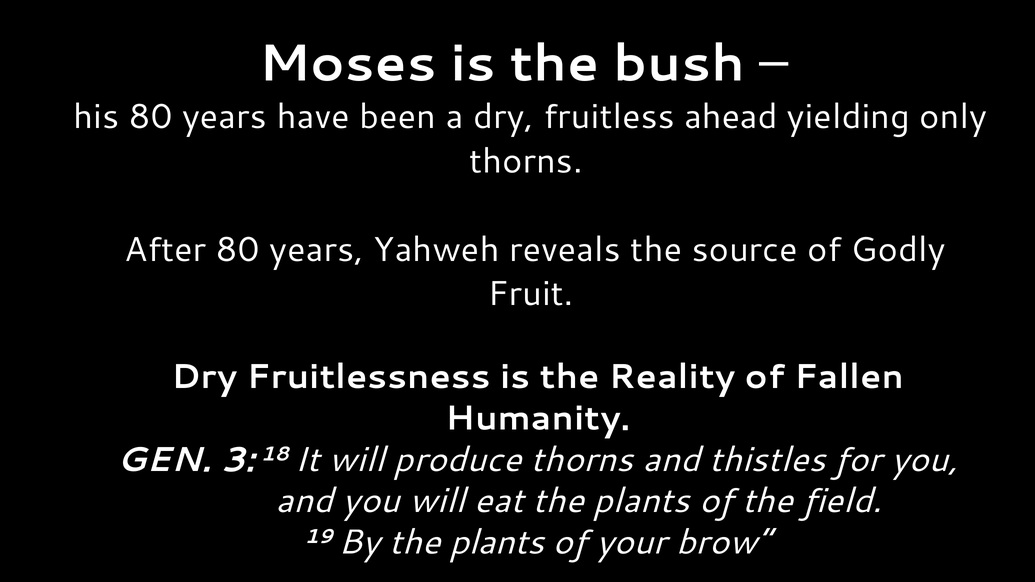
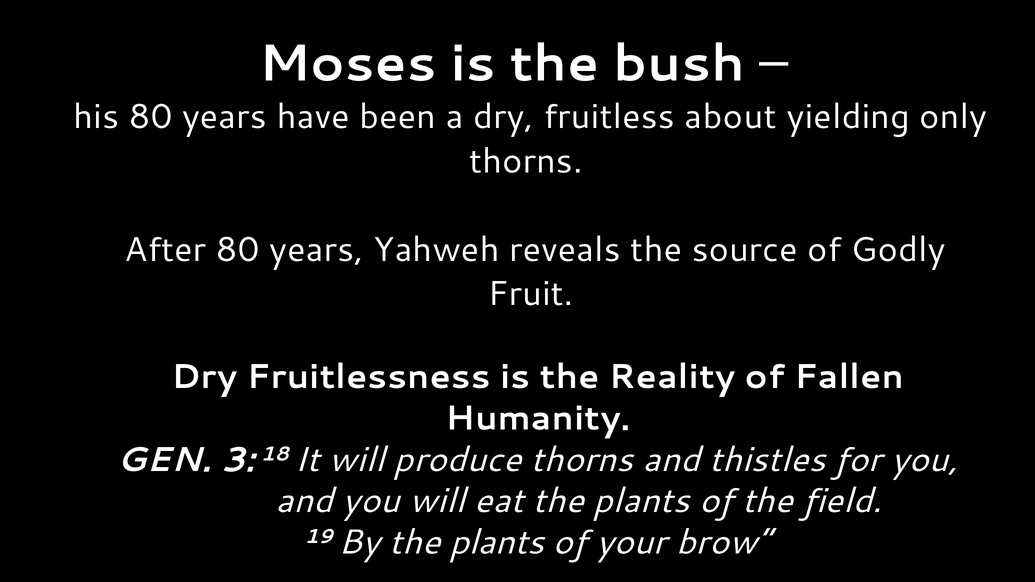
ahead: ahead -> about (731, 117)
